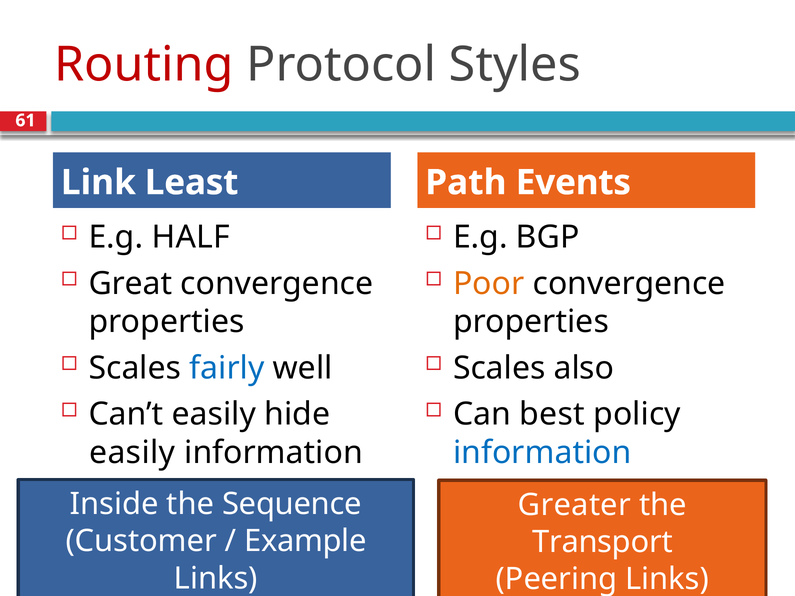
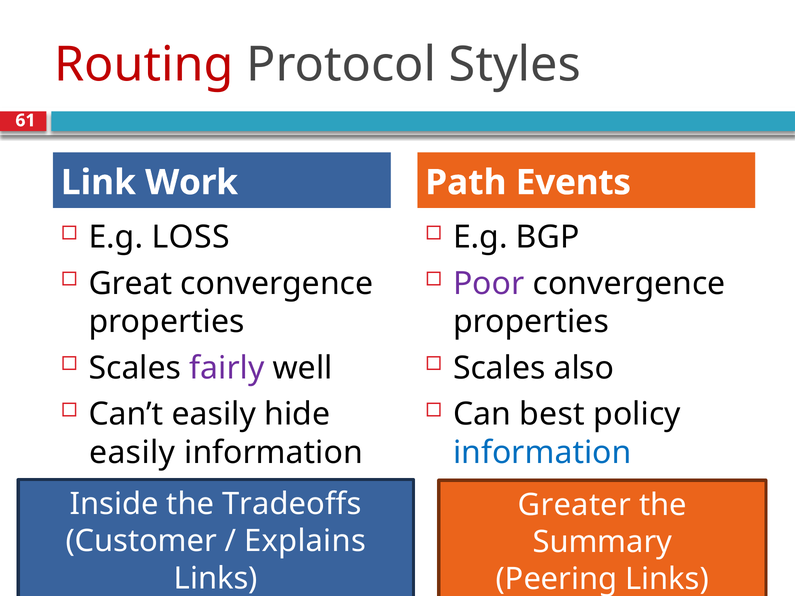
Least: Least -> Work (192, 183)
HALF: HALF -> LOSS (191, 237)
Poor colour: orange -> purple (489, 284)
fairly colour: blue -> purple (227, 368)
Sequence: Sequence -> Tradeoffs (292, 504)
Example: Example -> Explains (305, 541)
Transport: Transport -> Summary (602, 542)
